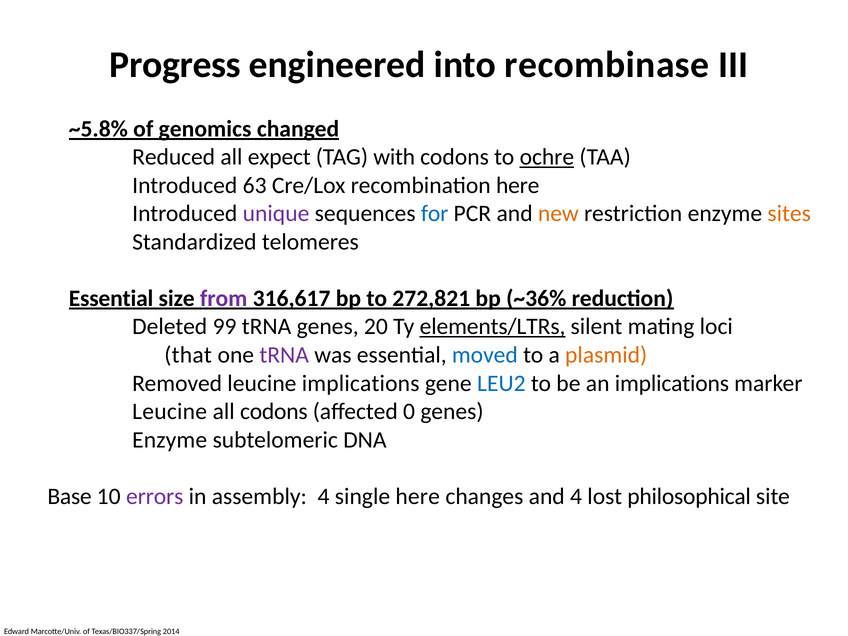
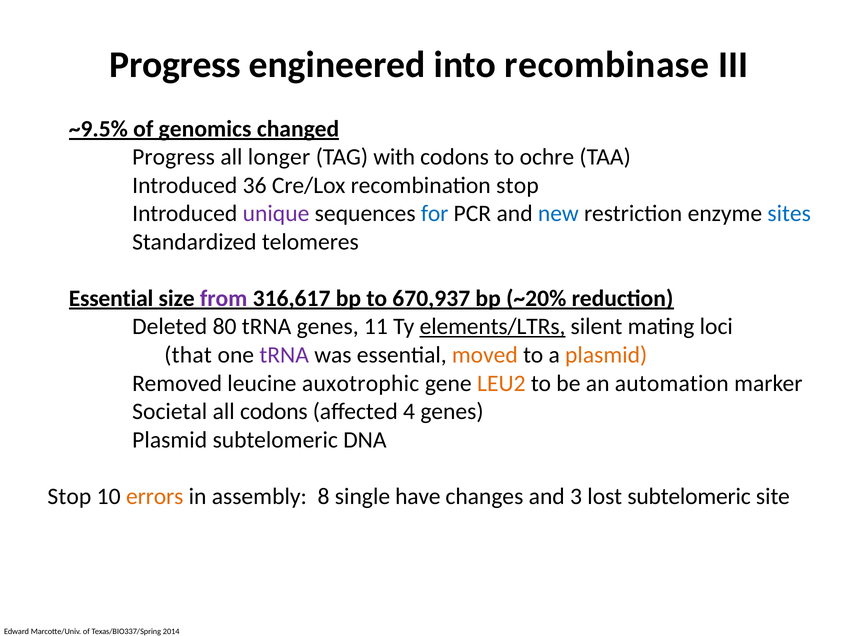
~5.8%: ~5.8% -> ~9.5% (98, 129)
Reduced: Reduced -> Progress (174, 157)
expect: expect -> longer (279, 157)
ochre underline: present -> none (547, 157)
63: 63 -> 36 (255, 185)
recombination here: here -> stop (518, 185)
new colour: orange -> blue (558, 214)
sites colour: orange -> blue (789, 214)
272,821: 272,821 -> 670,937 (431, 298)
~36%: ~36% -> ~20% (536, 298)
99: 99 -> 80 (225, 327)
20: 20 -> 11 (376, 327)
moved colour: blue -> orange (485, 355)
leucine implications: implications -> auxotrophic (361, 383)
LEU2 colour: blue -> orange (501, 383)
an implications: implications -> automation (672, 383)
Leucine: Leucine -> Societal (170, 412)
0: 0 -> 4 (409, 412)
Enzyme: Enzyme -> Plasmid (170, 440)
Base: Base -> Stop (69, 496)
errors colour: purple -> orange (155, 496)
assembly 4: 4 -> 8 (324, 496)
single here: here -> have (418, 496)
and 4: 4 -> 3 (576, 496)
lost philosophical: philosophical -> subtelomeric (689, 496)
